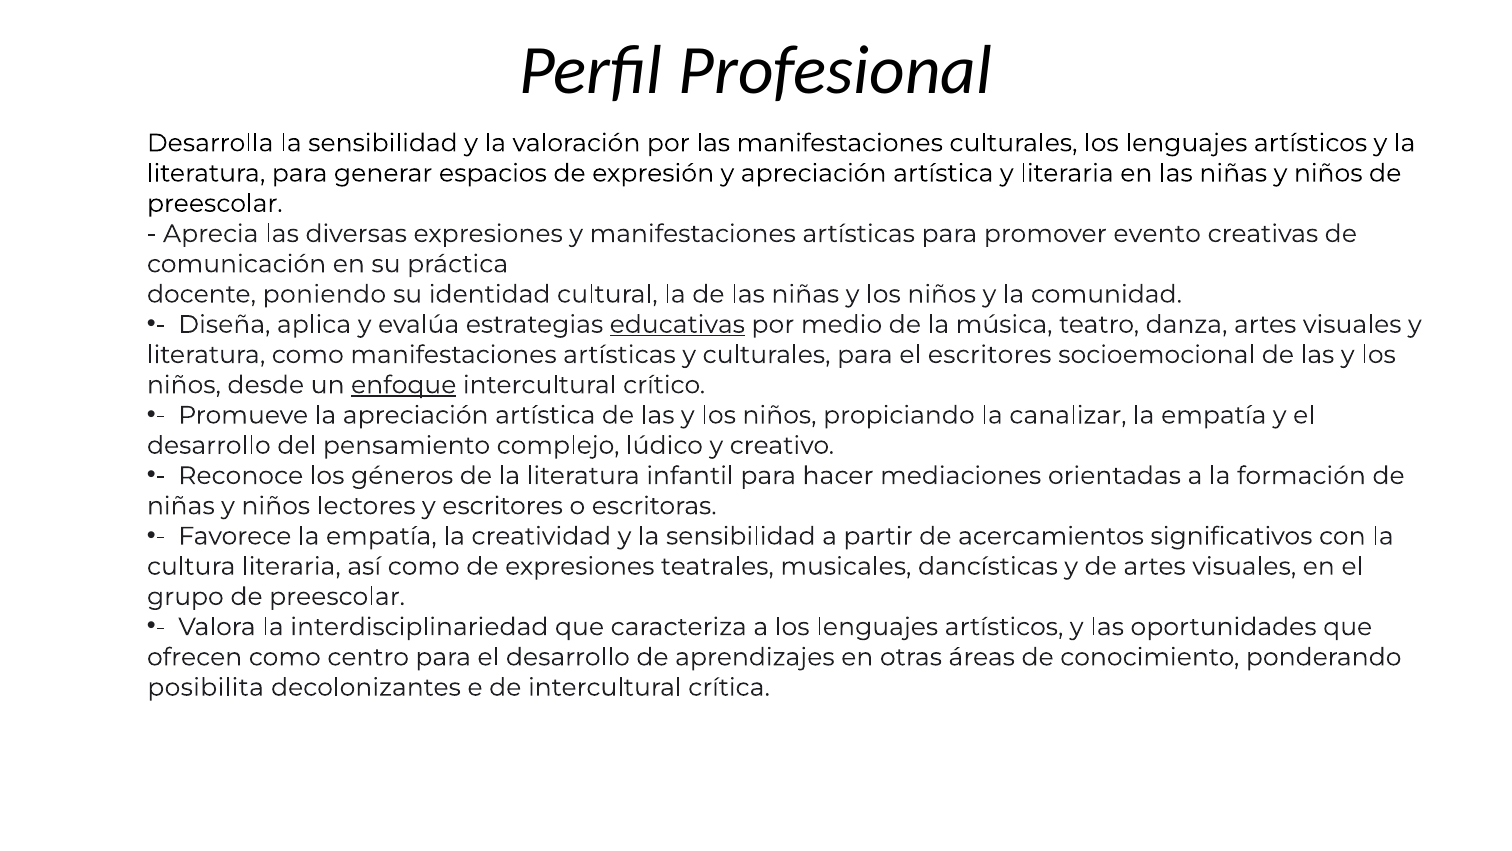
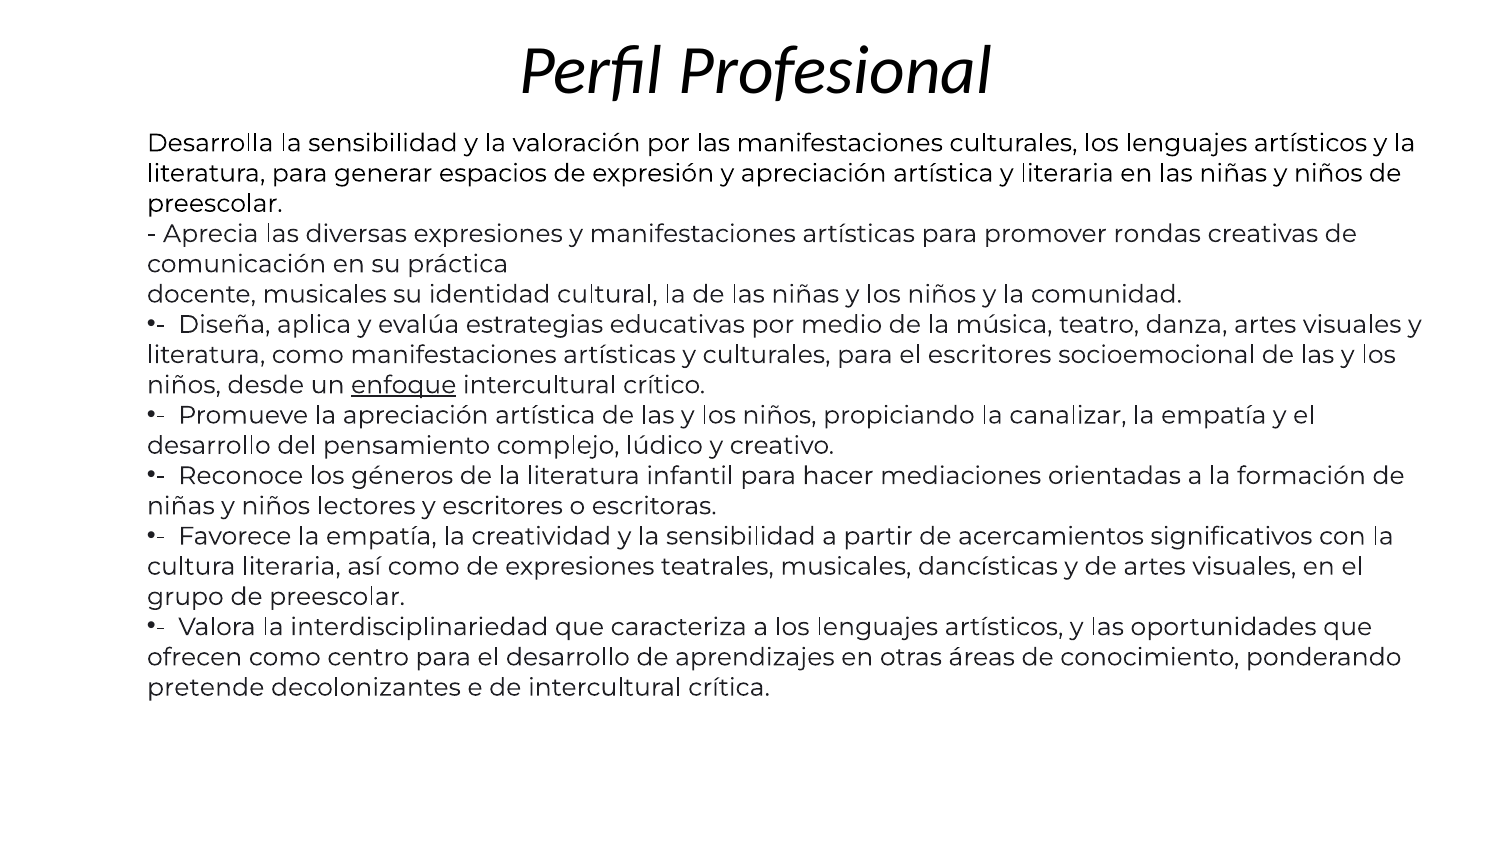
evento: evento -> rondas (1157, 234)
docente poniendo: poniendo -> musicales (325, 294)
educativas underline: present -> none (677, 324)
posibilita: posibilita -> pretende (206, 687)
